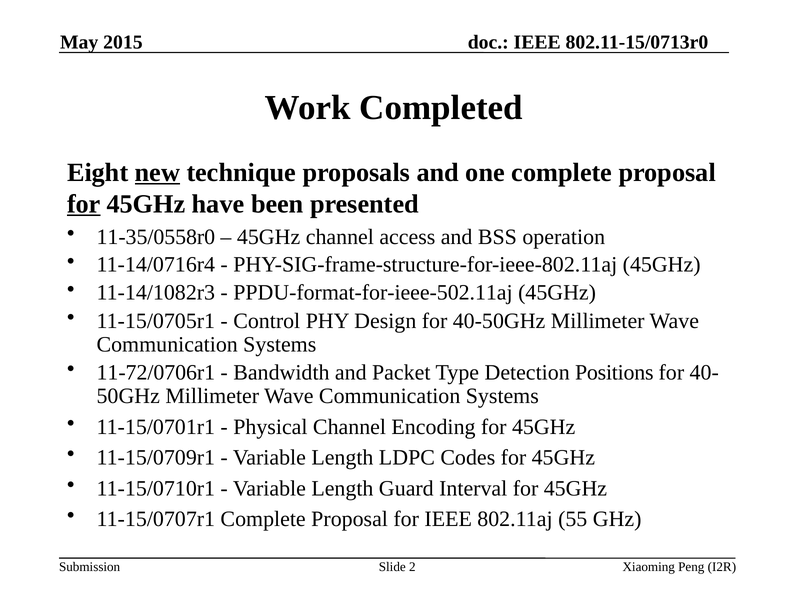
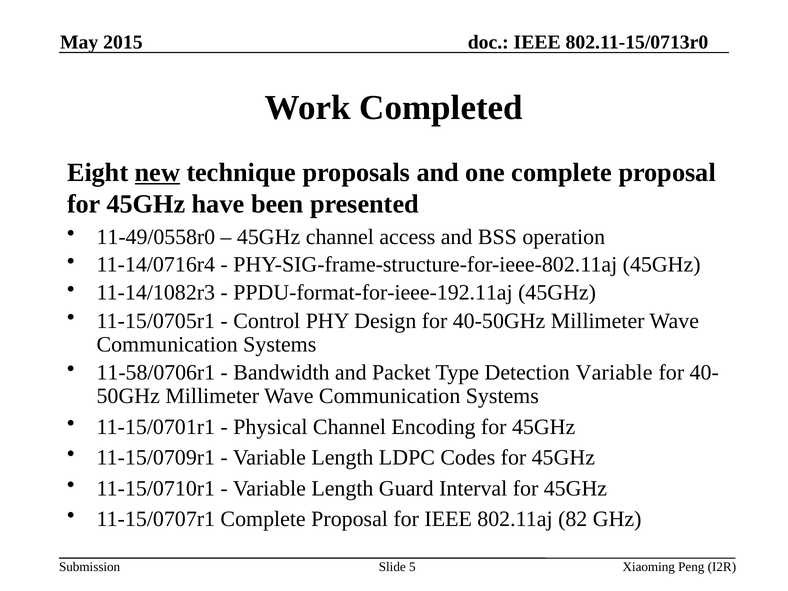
for underline: present -> none (84, 204)
11-35/0558r0: 11-35/0558r0 -> 11-49/0558r0 (156, 237)
PPDU-format-for-ieee-502.11aj: PPDU-format-for-ieee-502.11aj -> PPDU-format-for-ieee-192.11aj (373, 293)
11-72/0706r1: 11-72/0706r1 -> 11-58/0706r1 (156, 372)
Detection Positions: Positions -> Variable (614, 372)
55: 55 -> 82 (573, 519)
2: 2 -> 5 (412, 567)
